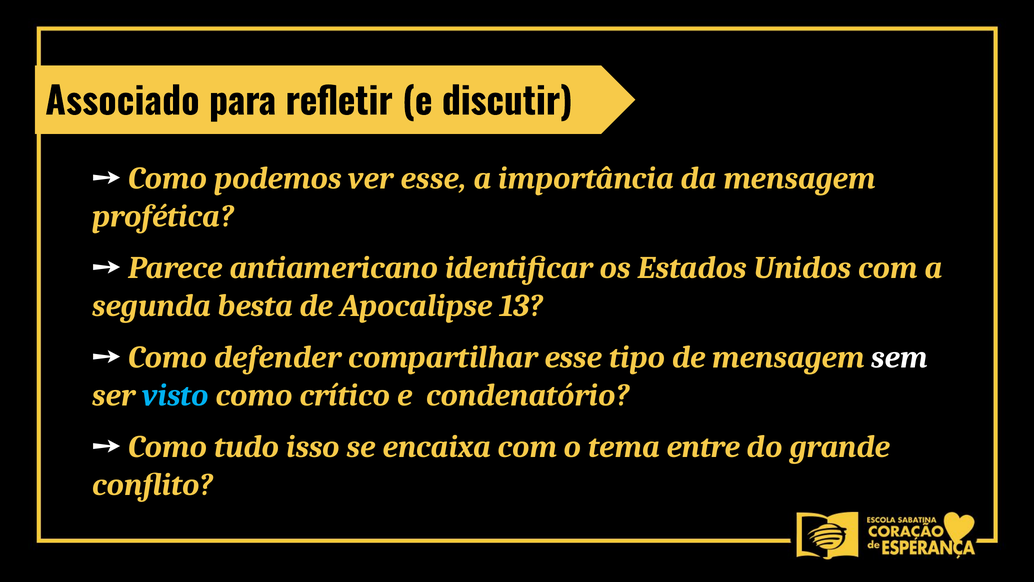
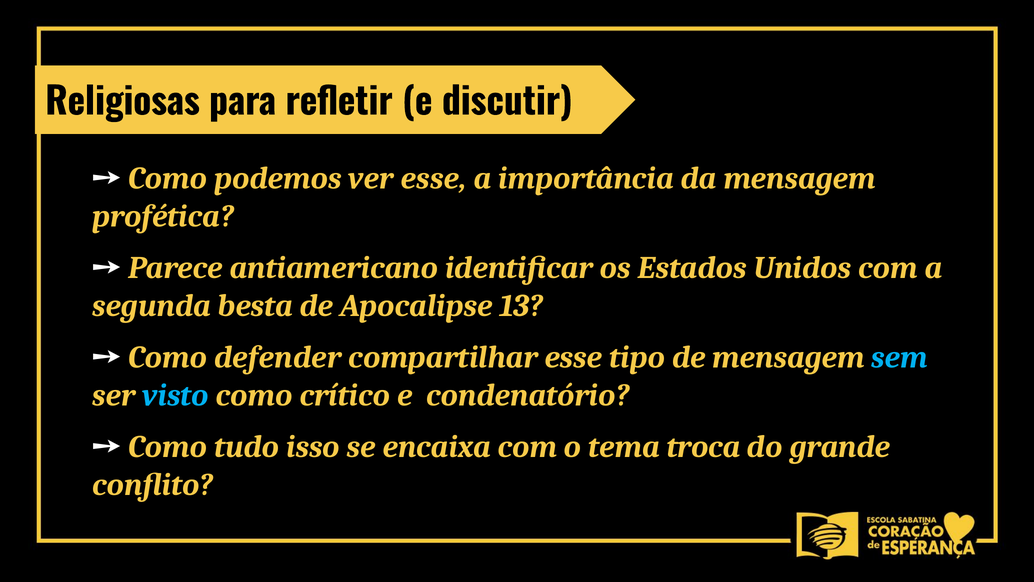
Associado: Associado -> Religiosas (123, 102)
sem colour: white -> light blue (900, 357)
entre: entre -> troca (704, 447)
